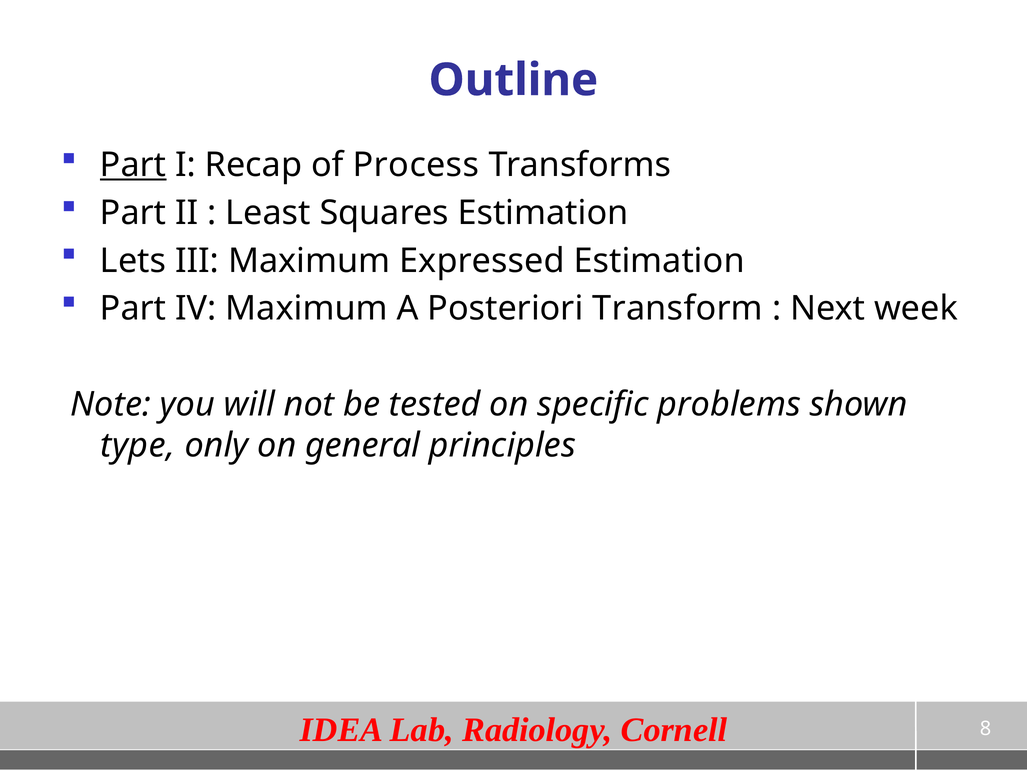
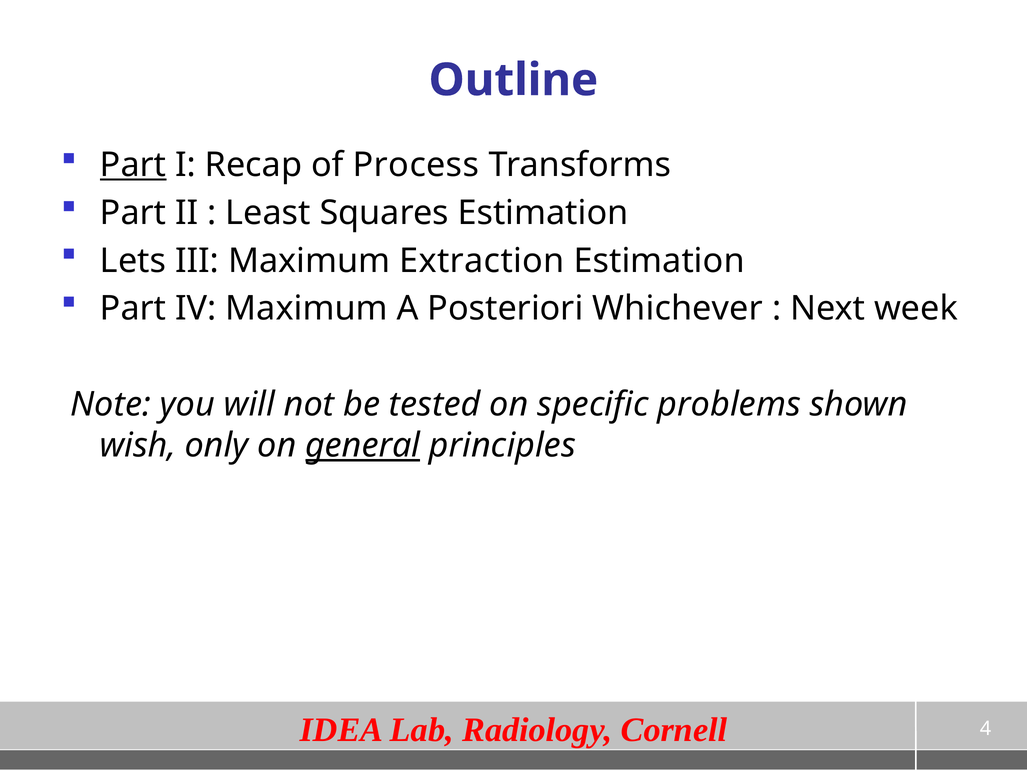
Expressed: Expressed -> Extraction (482, 261)
Transform: Transform -> Whichever (678, 309)
type: type -> wish (138, 446)
general underline: none -> present (363, 446)
8: 8 -> 4 (985, 729)
